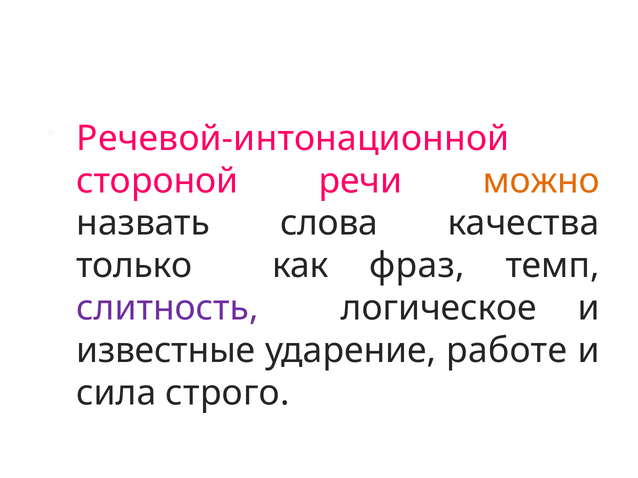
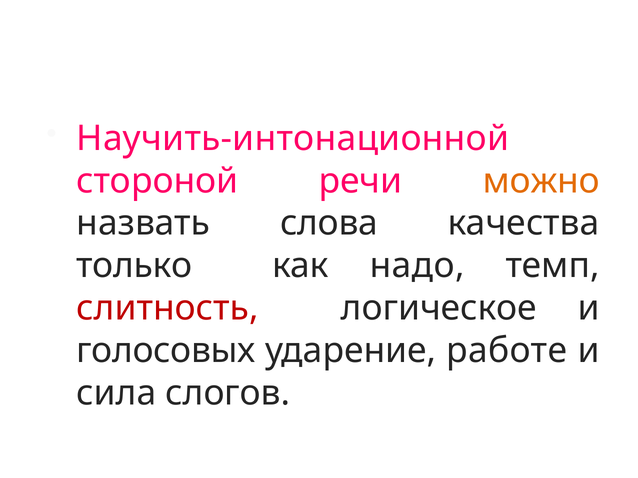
Речевой-интонационной: Речевой-интонационной -> Научить-интонационной (293, 139)
фраз: фраз -> надо (417, 266)
слитность colour: purple -> red (168, 309)
известные: известные -> голосовых (166, 351)
строго: строго -> слогов (228, 394)
